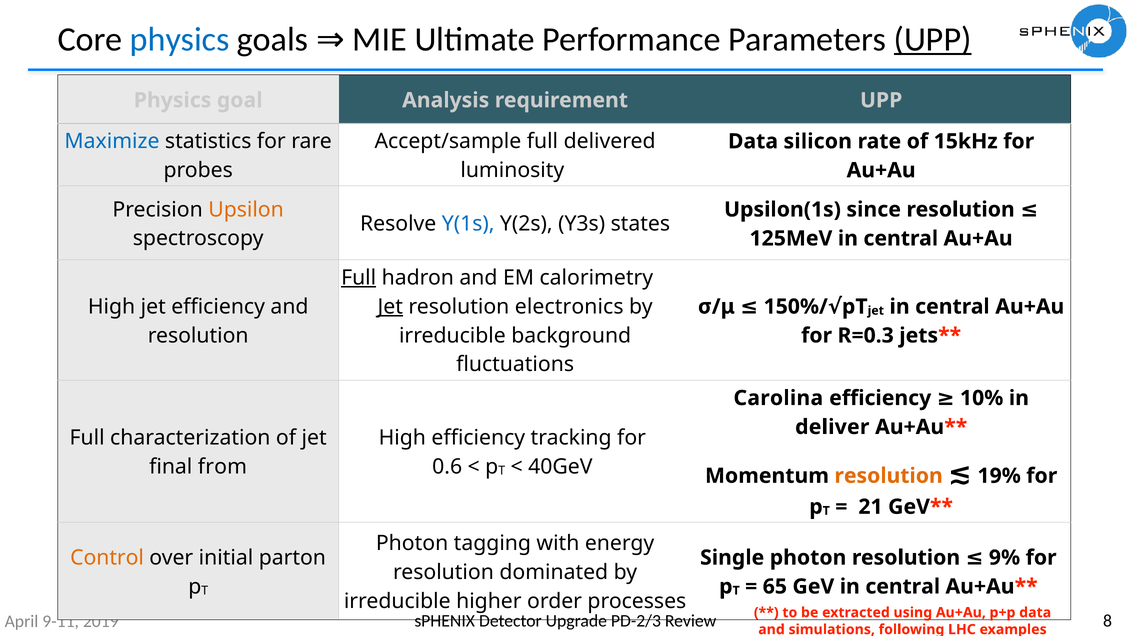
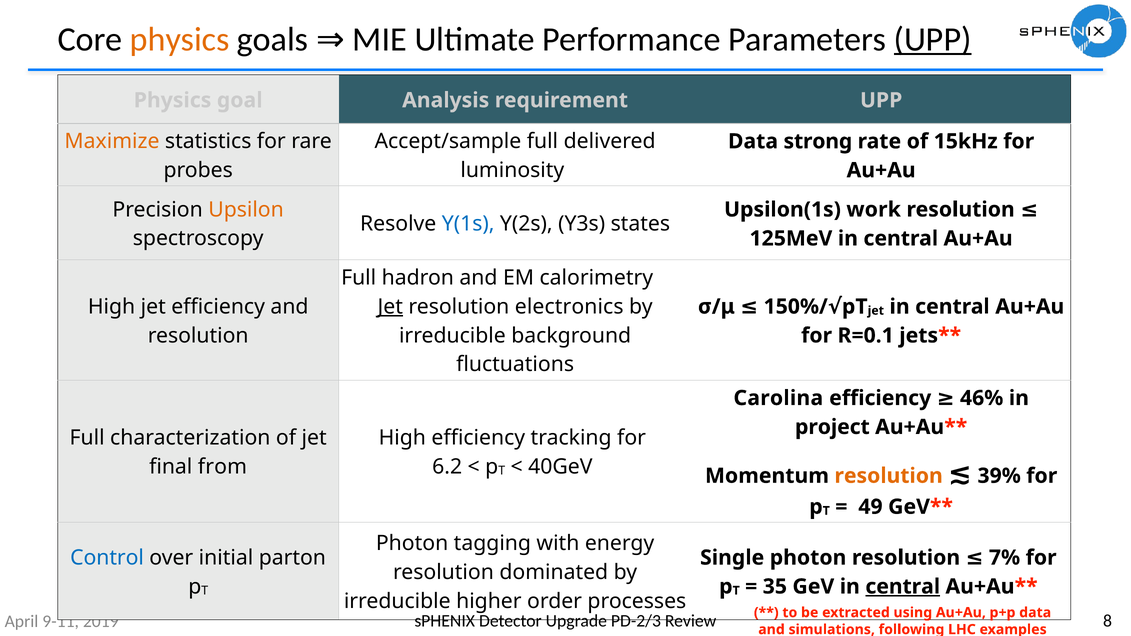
physics colour: blue -> orange (180, 39)
Maximize colour: blue -> orange (112, 141)
silicon: silicon -> strong (818, 141)
since: since -> work (874, 210)
Full underline: present -> none (359, 278)
R=0.3: R=0.3 -> R=0.1 (866, 336)
10%: 10% -> 46% (982, 398)
deliver: deliver -> project (832, 427)
0.6: 0.6 -> 6.2 (447, 467)
19%: 19% -> 39% (999, 476)
21: 21 -> 49 (870, 507)
Control colour: orange -> blue (107, 558)
9%: 9% -> 7% (1005, 558)
65: 65 -> 35 (775, 587)
central underline: none -> present (903, 587)
